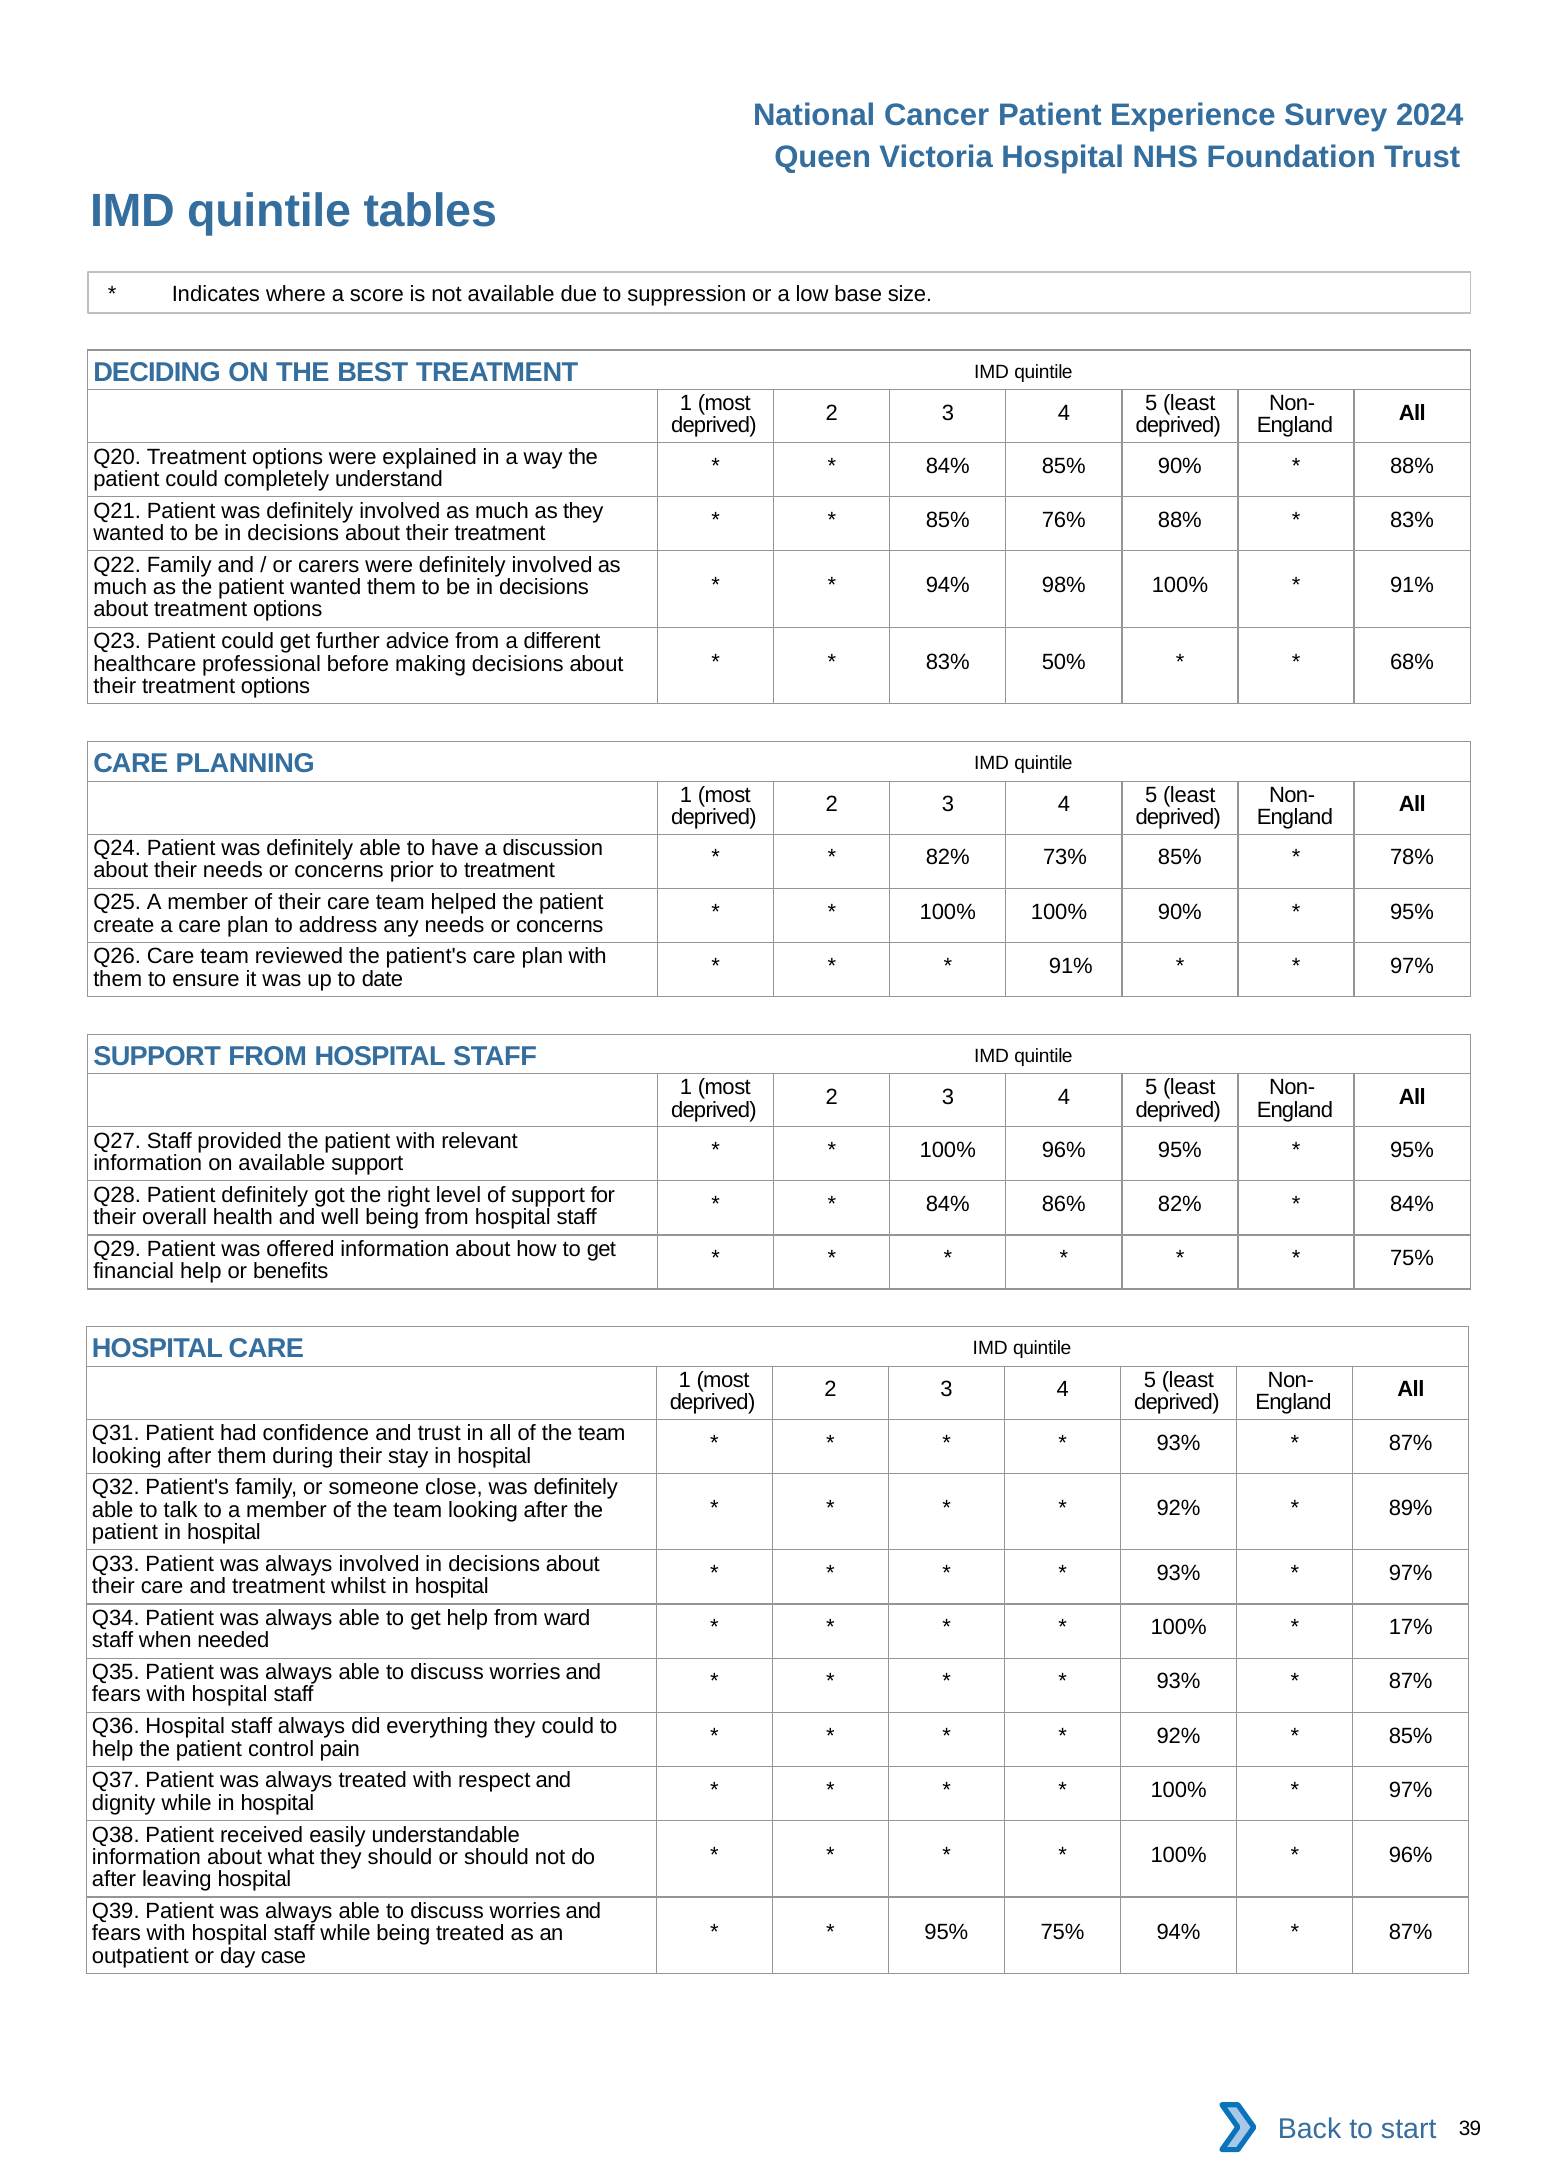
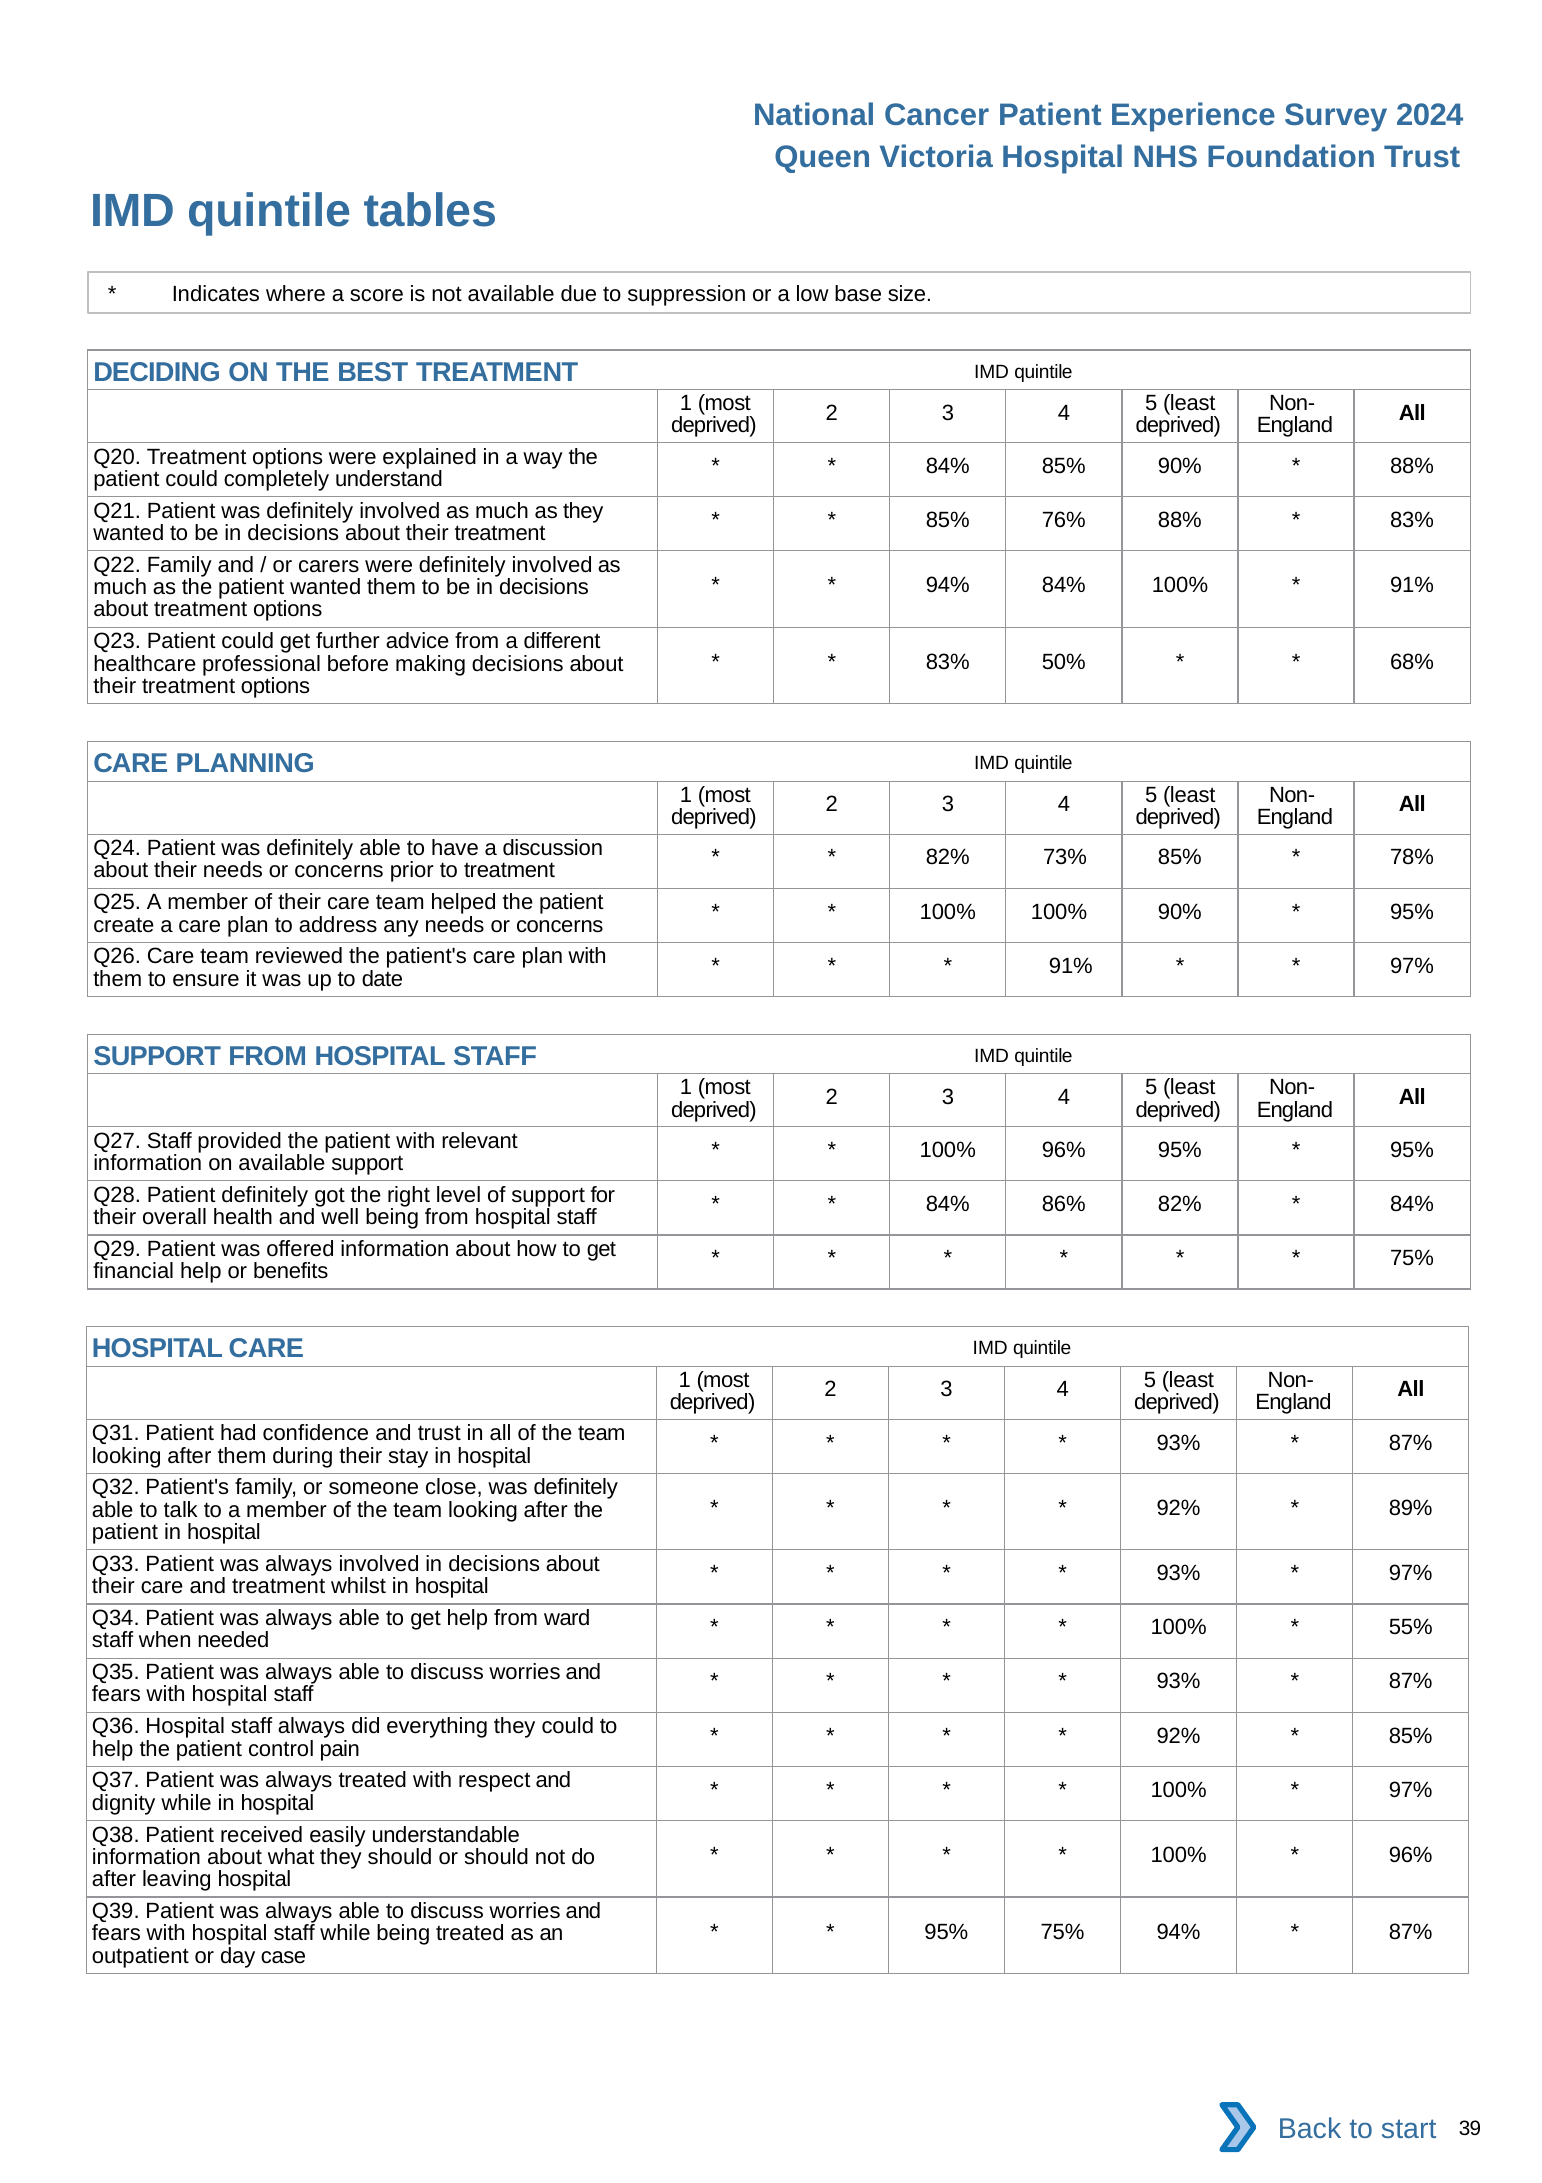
94% 98%: 98% -> 84% (1064, 585)
17%: 17% -> 55% (1411, 1627)
